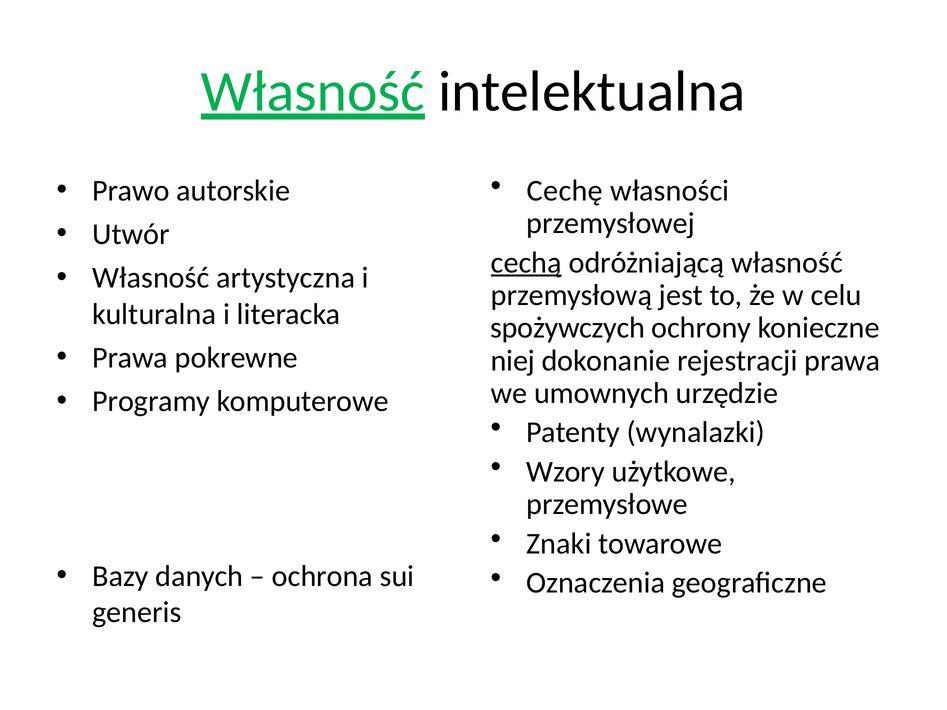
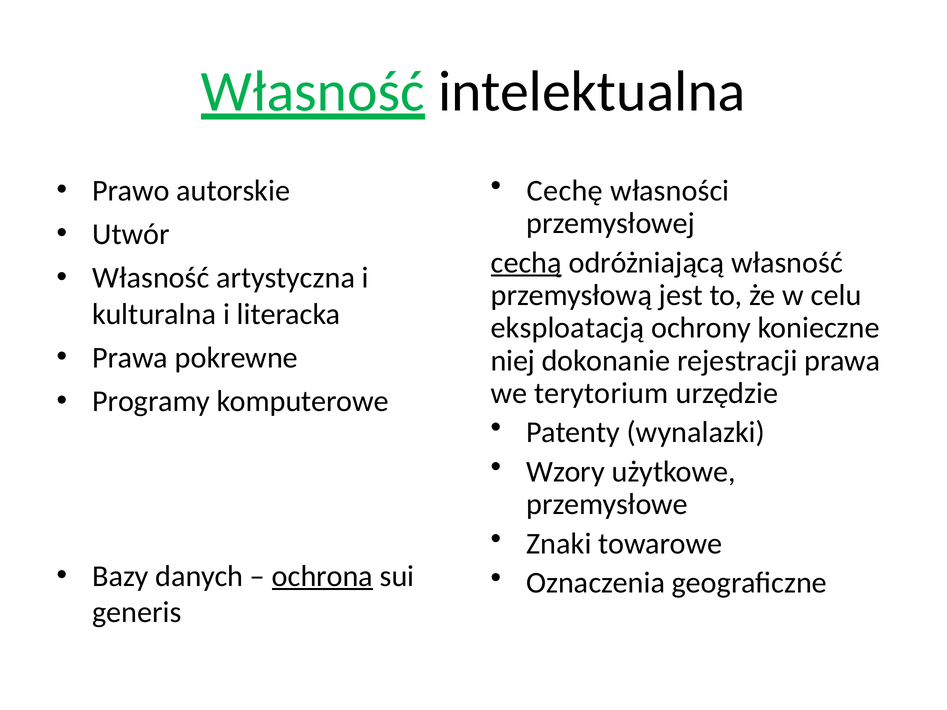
spożywczych: spożywczych -> eksploatacją (568, 328)
umownych: umownych -> terytorium (601, 393)
ochrona underline: none -> present (322, 576)
